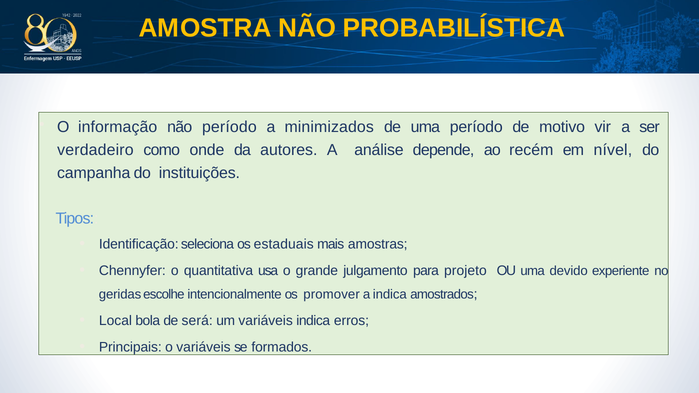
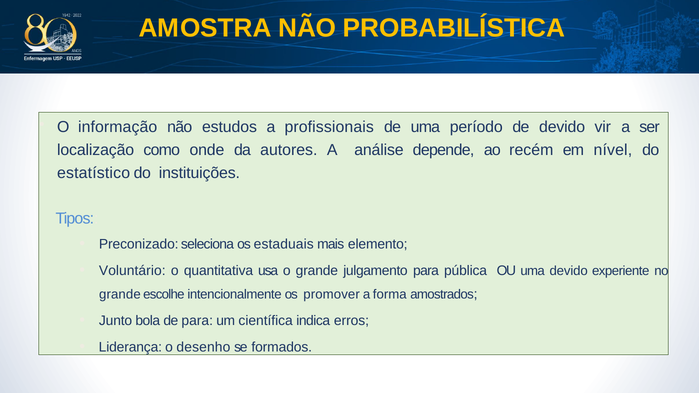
não período: período -> estudos (229, 127)
minimizados: minimizados -> profissionais (329, 127)
de motivo: motivo -> devido (562, 127)
verdadeiro: verdadeiro -> localização (96, 150)
campanha: campanha -> estatístico (94, 173)
Identificação: Identificação -> Preconizado (139, 244)
amostras: amostras -> elemento (378, 244)
Chennyfer: Chennyfer -> Voluntário (132, 271)
projeto: projeto -> pública (466, 271)
geridas: geridas -> grande (120, 294)
a indica: indica -> forma (390, 294)
Local: Local -> Junto (116, 321)
de será: será -> para (197, 321)
um variáveis: variáveis -> científica (266, 321)
Principais: Principais -> Liderança (130, 347)
o variáveis: variáveis -> desenho (203, 347)
